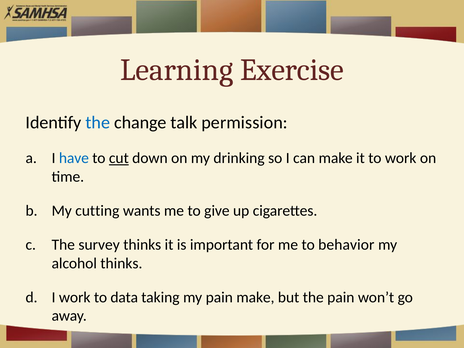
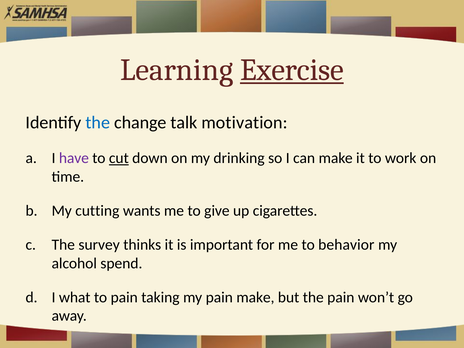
Exercise underline: none -> present (292, 70)
permission: permission -> motivation (245, 123)
have colour: blue -> purple (74, 158)
alcohol thinks: thinks -> spend (121, 263)
I work: work -> what (75, 297)
to data: data -> pain (124, 297)
